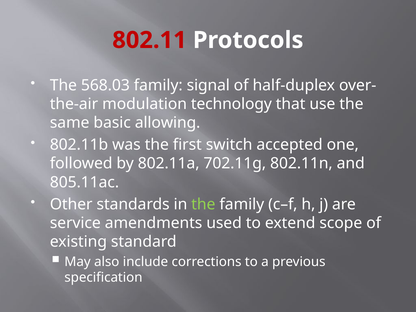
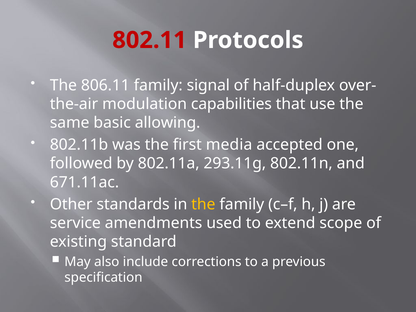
568.03: 568.03 -> 806.11 (105, 85)
technology: technology -> capabilities (231, 104)
switch: switch -> media (229, 145)
702.11g: 702.11g -> 293.11g (235, 163)
805.11ac: 805.11ac -> 671.11ac (84, 182)
the colour: light green -> yellow (203, 204)
